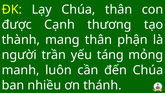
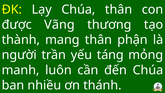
Cạnh: Cạnh -> Vãng (59, 25)
